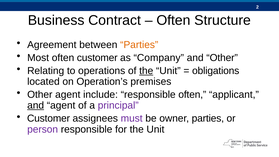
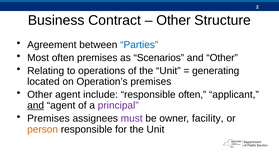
Often: Often -> Other (174, 20)
Parties colour: orange -> blue (139, 45)
often customer: customer -> premises (97, 58)
Company: Company -> Scenarios (159, 58)
the underline: present -> none (146, 71)
obligations: obligations -> generating (216, 71)
Customer: Customer -> Premises (48, 118)
owner parties: parties -> facility (208, 118)
person colour: purple -> orange (43, 129)
